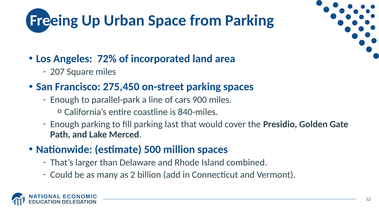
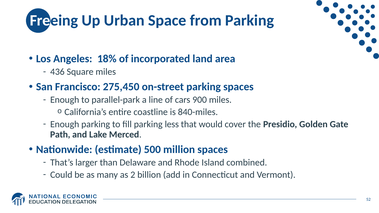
72%: 72% -> 18% (107, 59)
207: 207 -> 436 (57, 72)
last: last -> less (172, 124)
